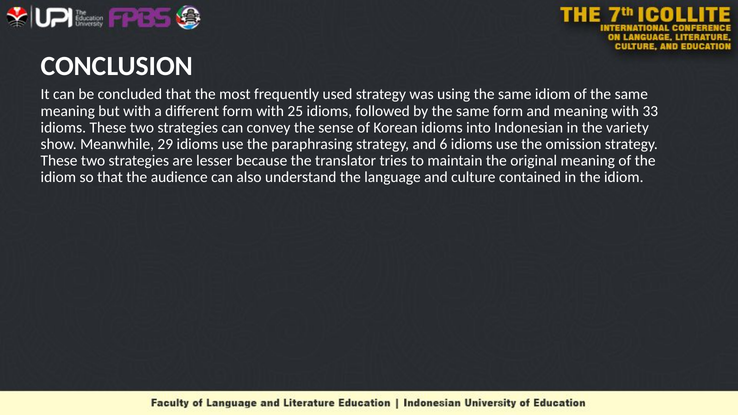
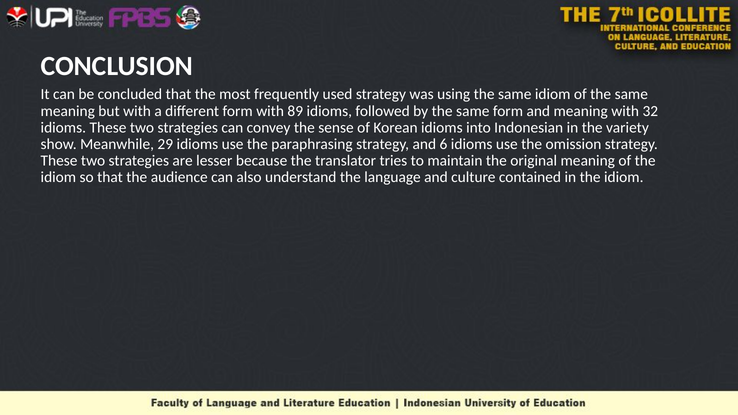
25: 25 -> 89 (295, 111)
33: 33 -> 32 (650, 111)
